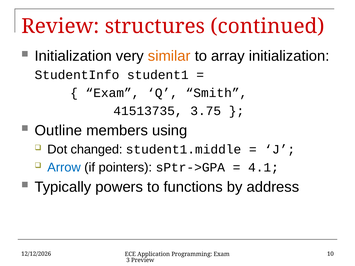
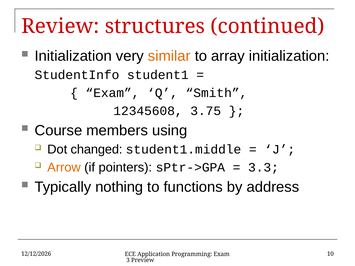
41513735: 41513735 -> 12345608 (148, 111)
Outline: Outline -> Course (58, 131)
Arrow colour: blue -> orange (64, 167)
4.1: 4.1 -> 3.3 (263, 167)
powers: powers -> nothing (119, 187)
